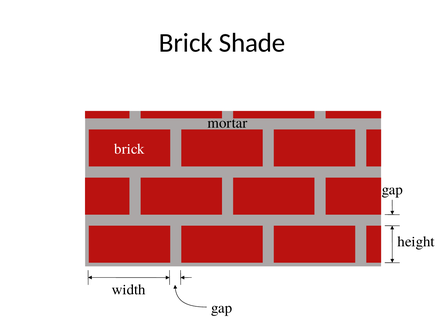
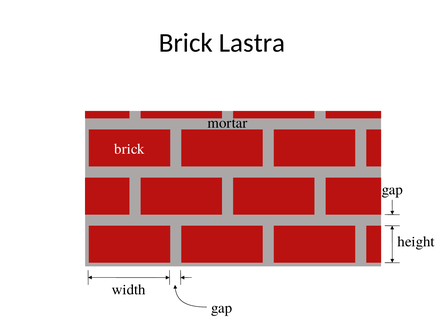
Shade: Shade -> Lastra (252, 43)
